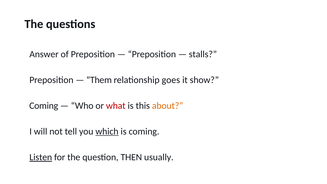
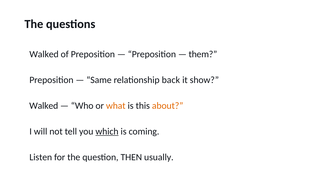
Answer: Answer -> Walked (44, 54)
stalls: stalls -> them (203, 54)
Them: Them -> Same (99, 80)
goes: goes -> back (171, 80)
Coming: Coming -> Walked (44, 106)
what colour: red -> orange (116, 106)
Listen underline: present -> none (41, 157)
